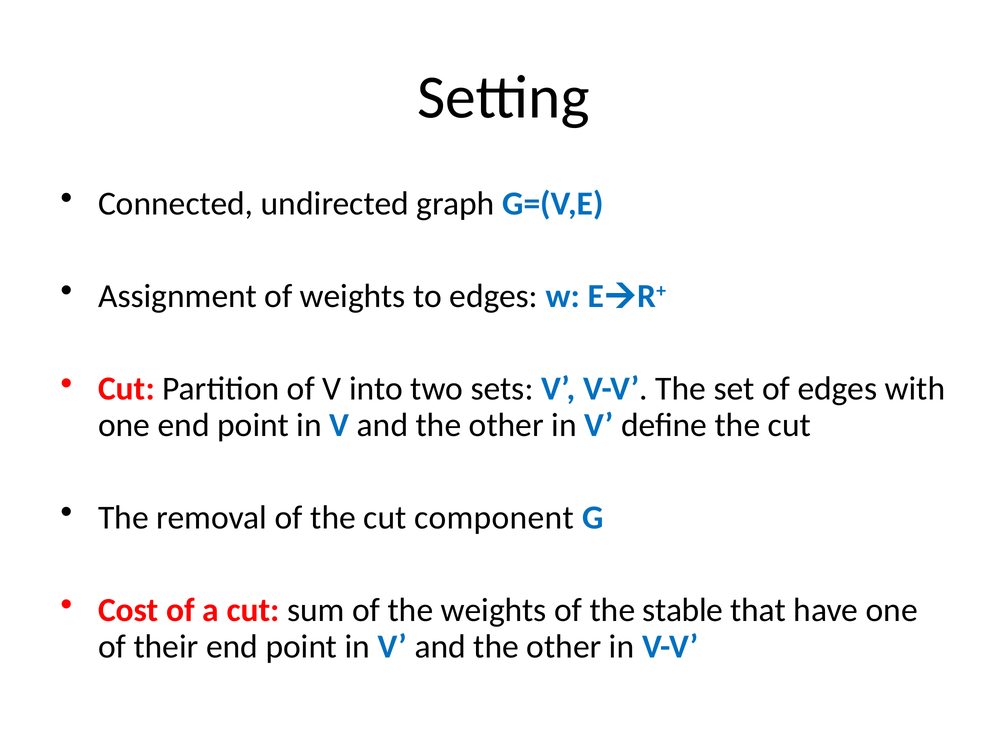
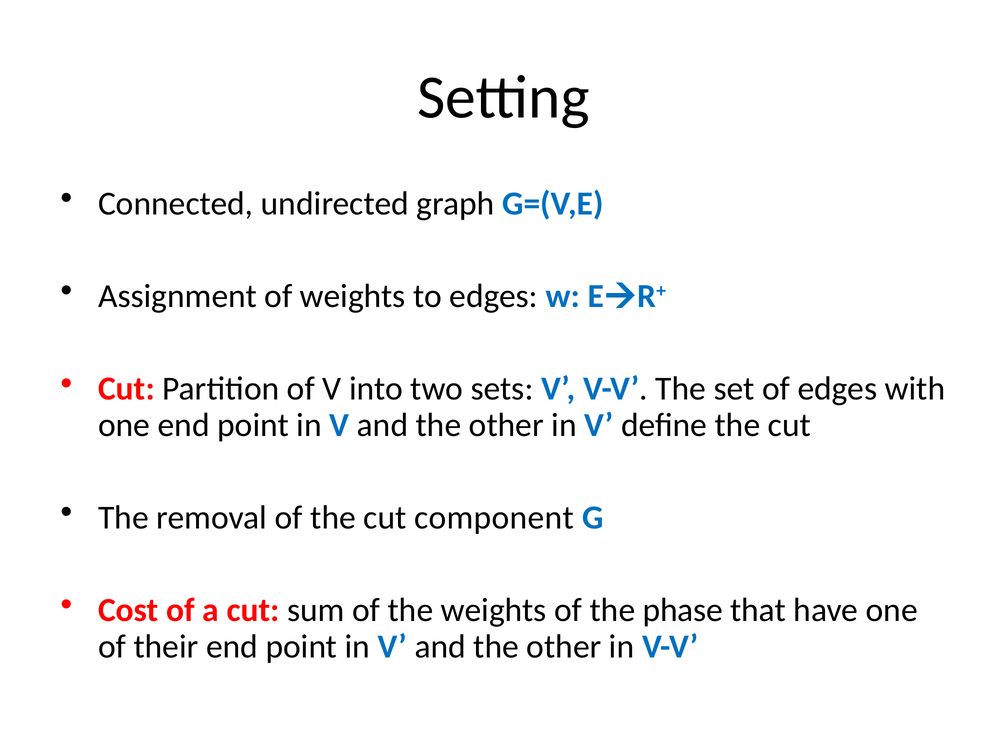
stable: stable -> phase (683, 610)
